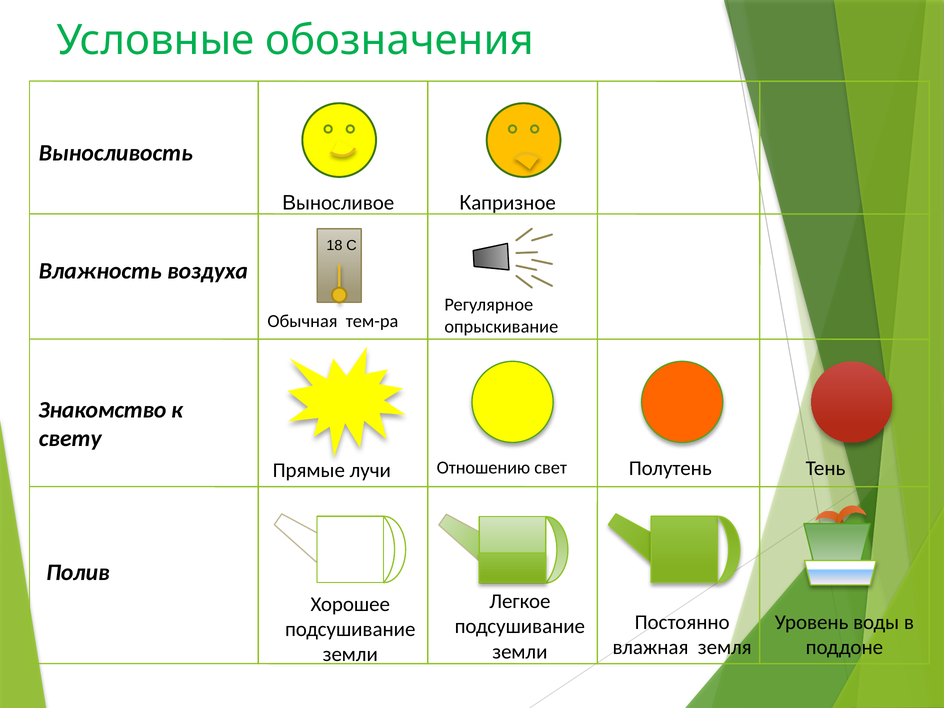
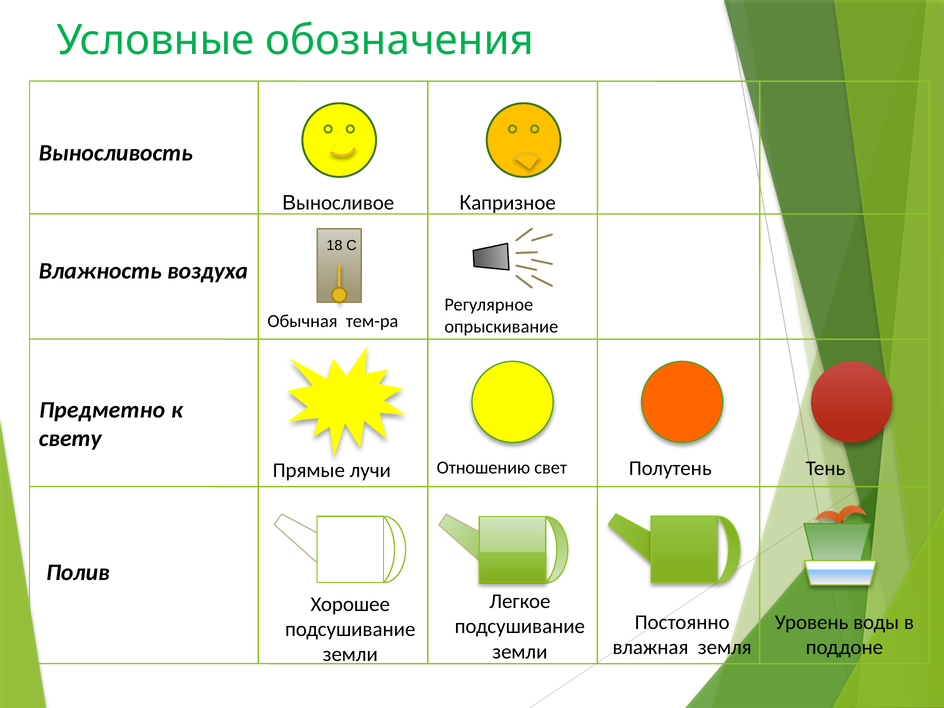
Знакомство: Знакомство -> Предметно (102, 410)
